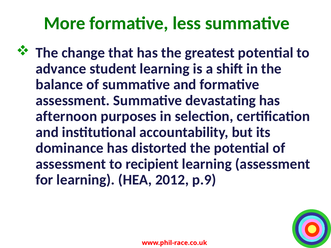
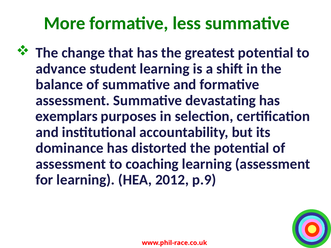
afternoon: afternoon -> exemplars (67, 116)
recipient: recipient -> coaching (152, 164)
